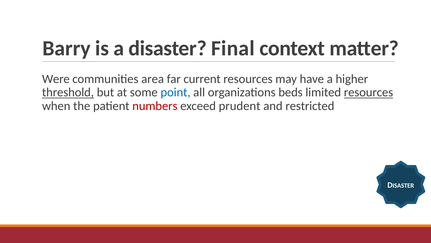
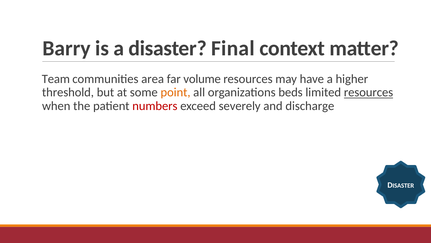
Were: Were -> Team (56, 79)
current: current -> volume (202, 79)
threshold underline: present -> none (68, 92)
point colour: blue -> orange (176, 92)
prudent: prudent -> severely (240, 106)
restricted: restricted -> discharge (310, 106)
